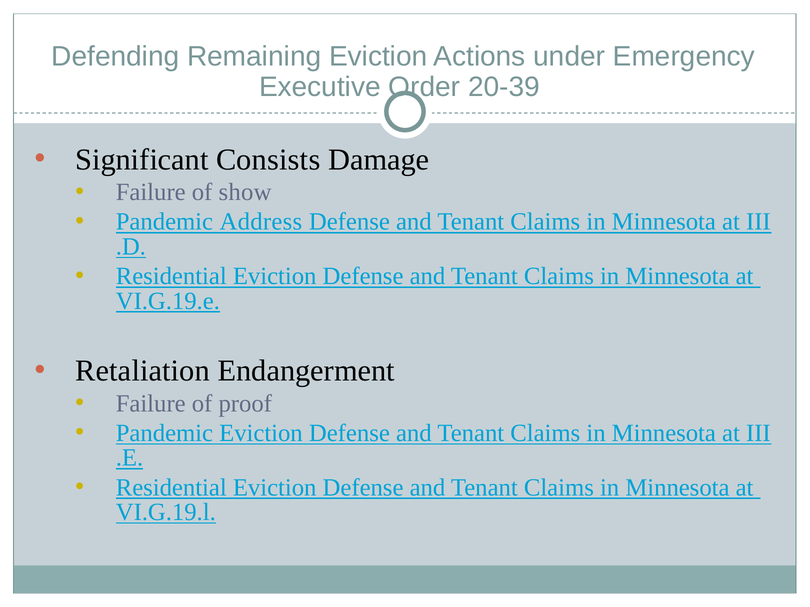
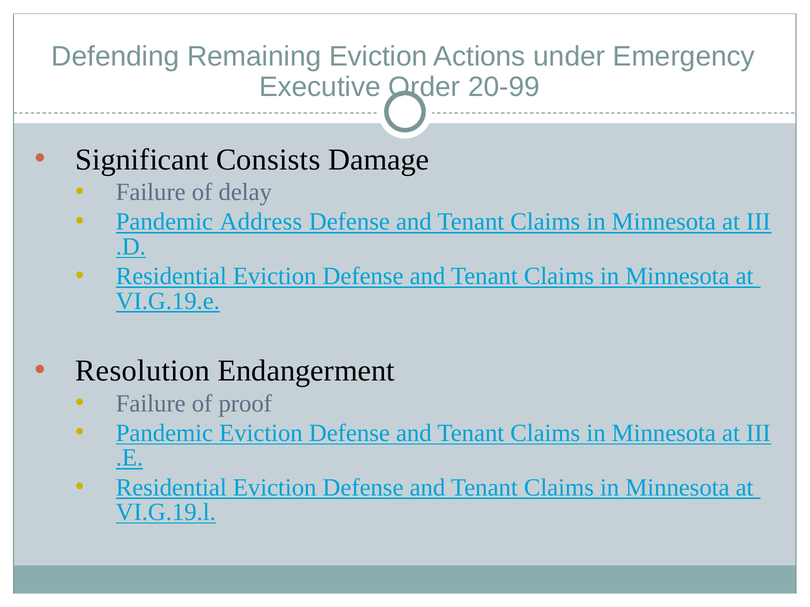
20-39: 20-39 -> 20-99 (504, 87)
show: show -> delay (245, 192)
Retaliation: Retaliation -> Resolution (143, 371)
